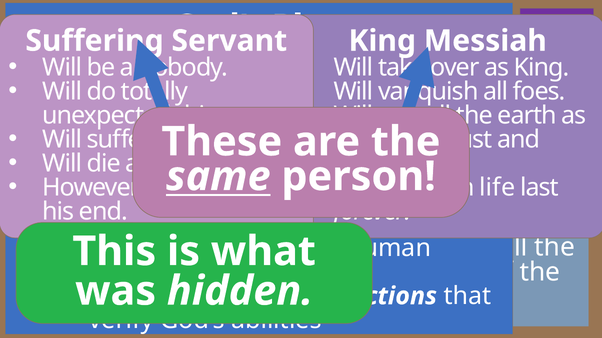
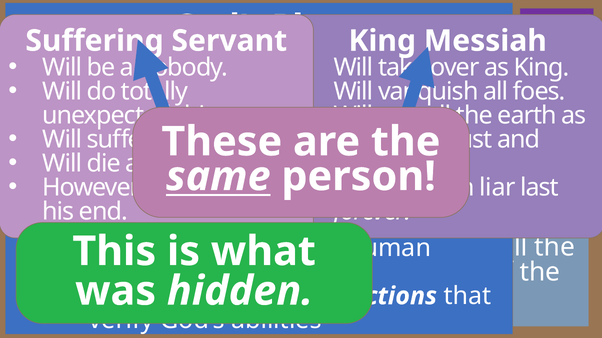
life: life -> liar (497, 188)
